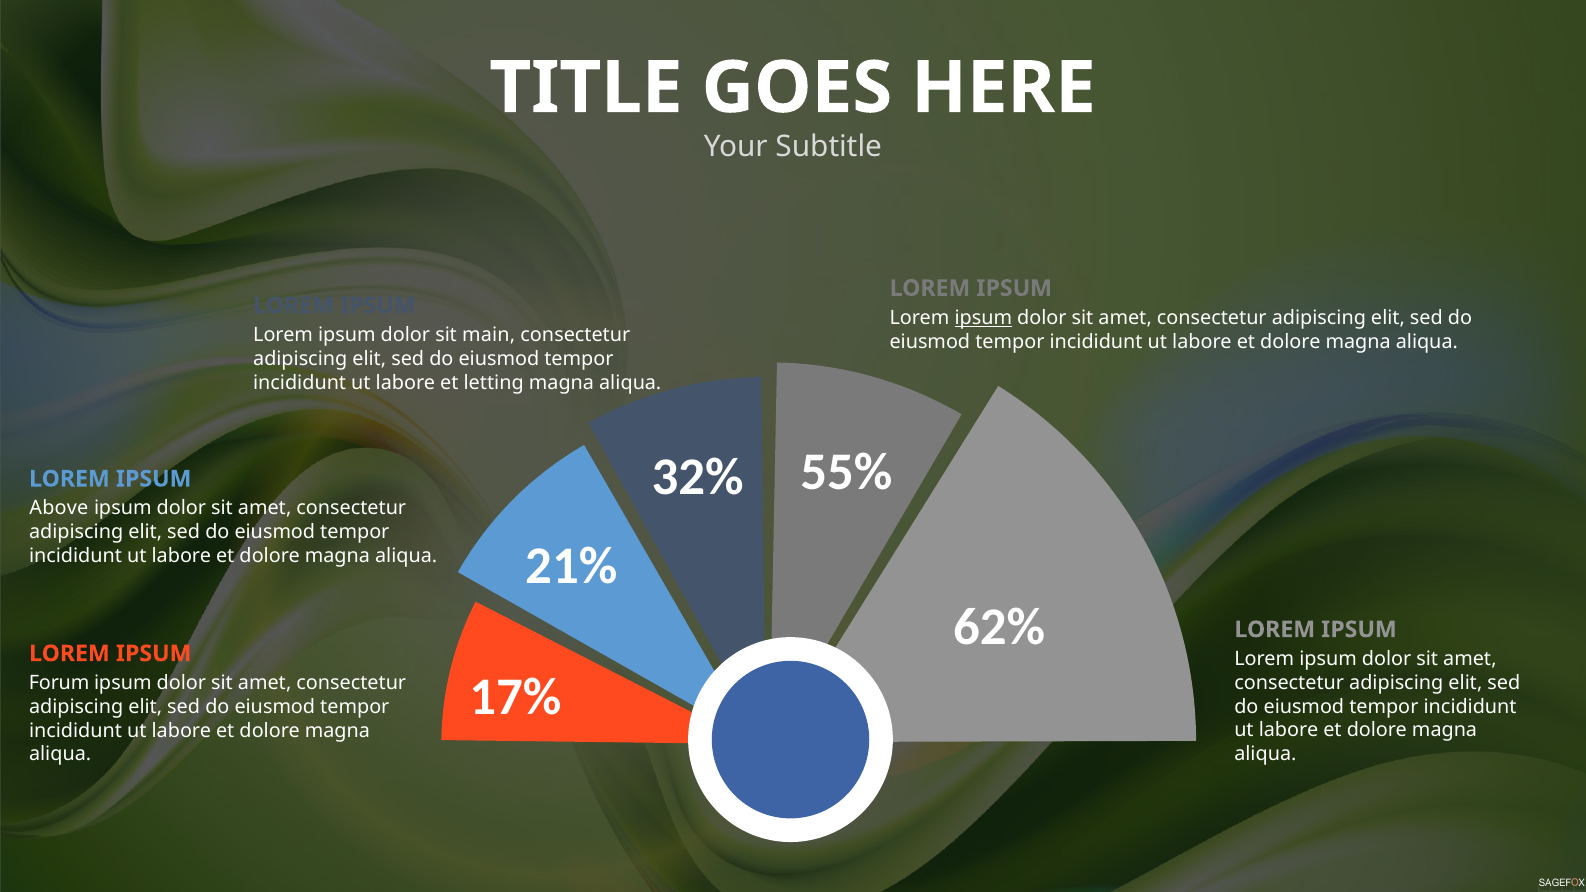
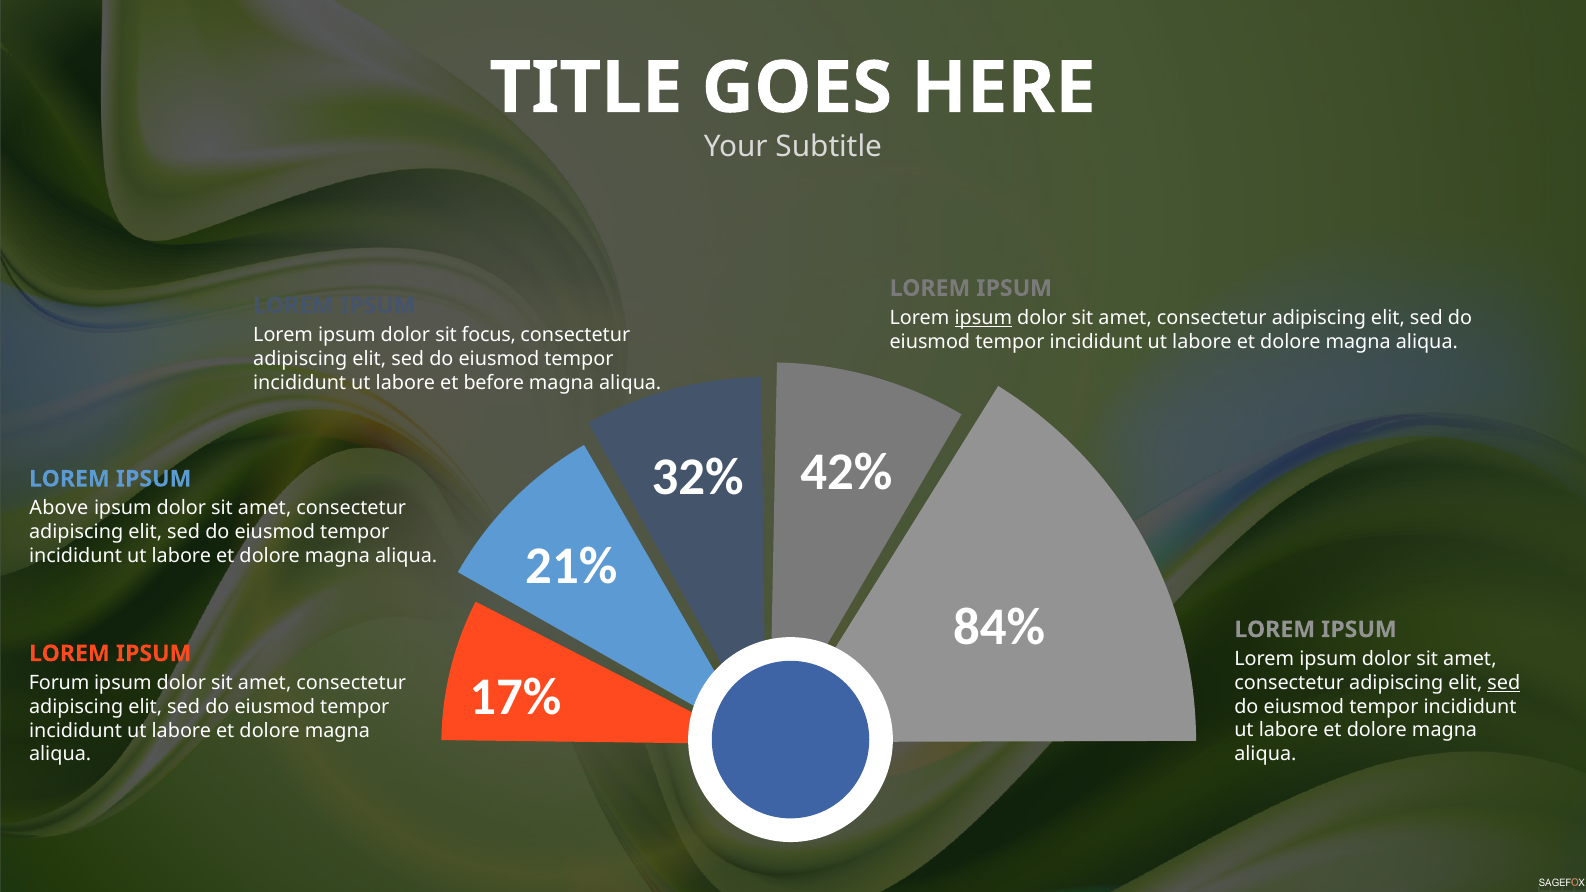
main: main -> focus (489, 335)
letting: letting -> before (494, 383)
55%: 55% -> 42% (846, 472)
62%: 62% -> 84% (999, 627)
sed underline: none -> present (1504, 683)
